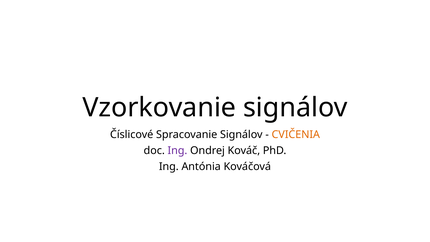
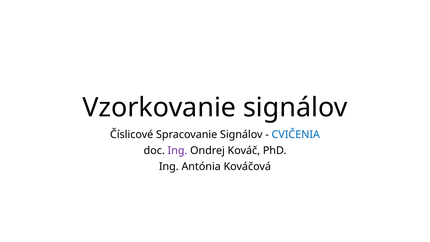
CVIČENIA colour: orange -> blue (296, 134)
